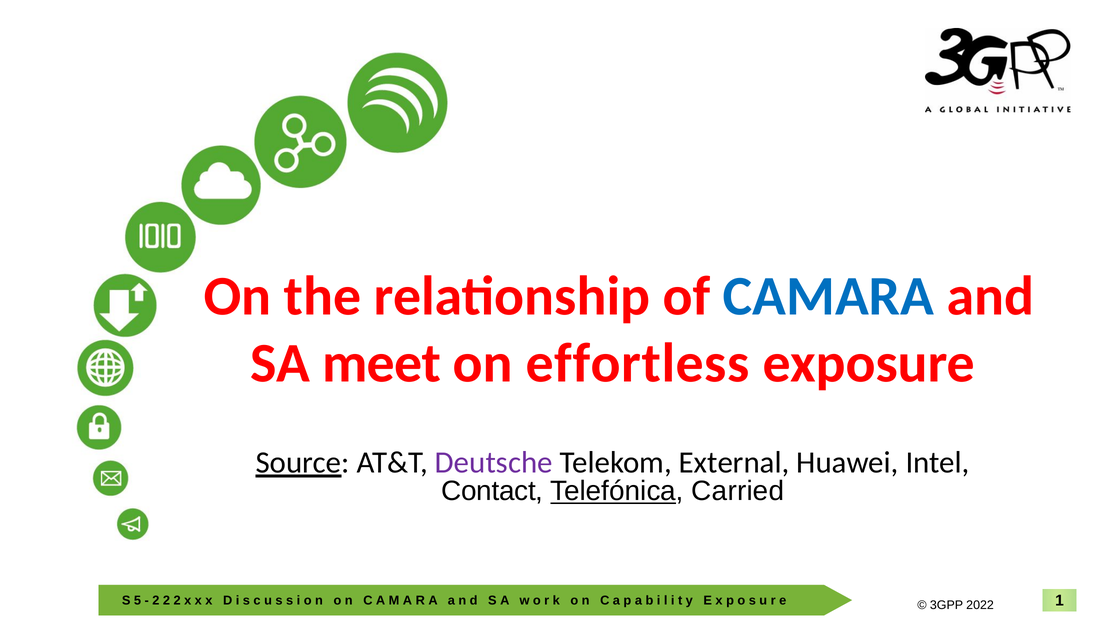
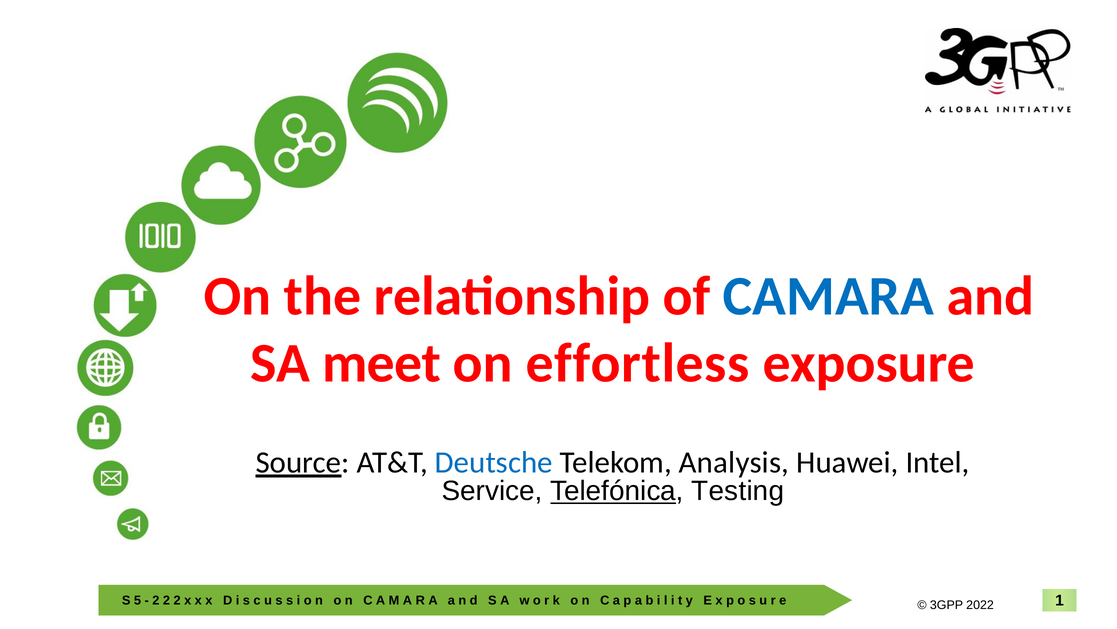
Deutsche colour: purple -> blue (494, 462)
External: External -> Analysis (734, 462)
Contact: Contact -> Service (492, 490)
Carried: Carried -> Testing (738, 490)
